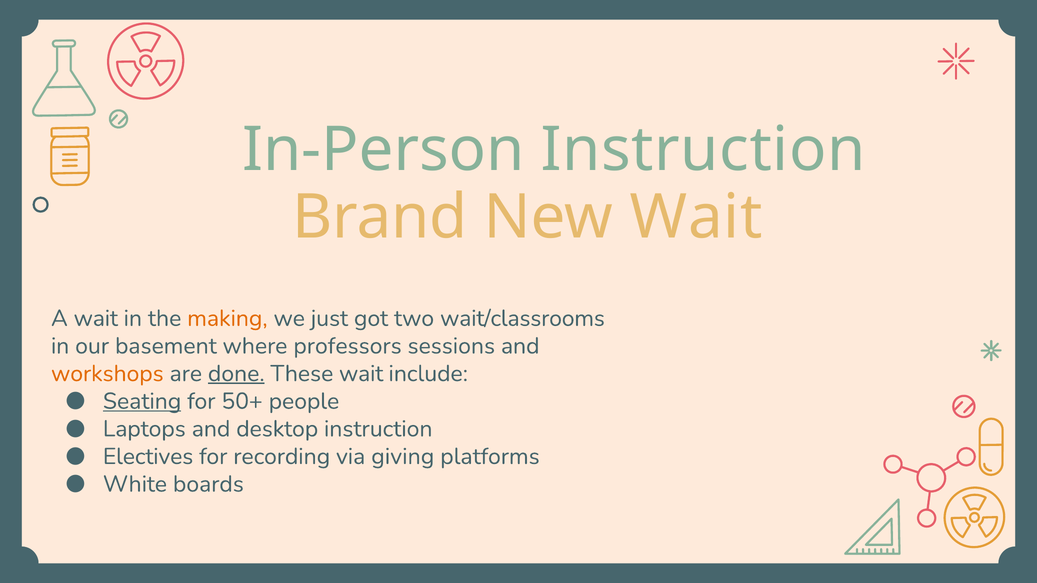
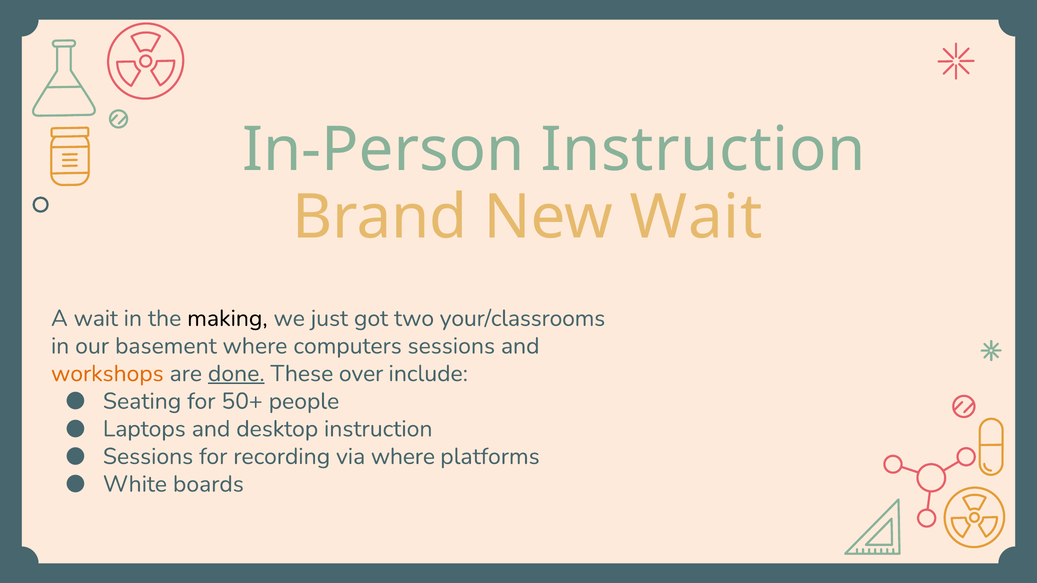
making colour: orange -> black (227, 318)
wait/classrooms: wait/classrooms -> your/classrooms (522, 318)
professors: professors -> computers (348, 346)
These wait: wait -> over (361, 374)
Seating underline: present -> none (142, 401)
Electives: Electives -> Sessions (148, 457)
via giving: giving -> where (403, 457)
